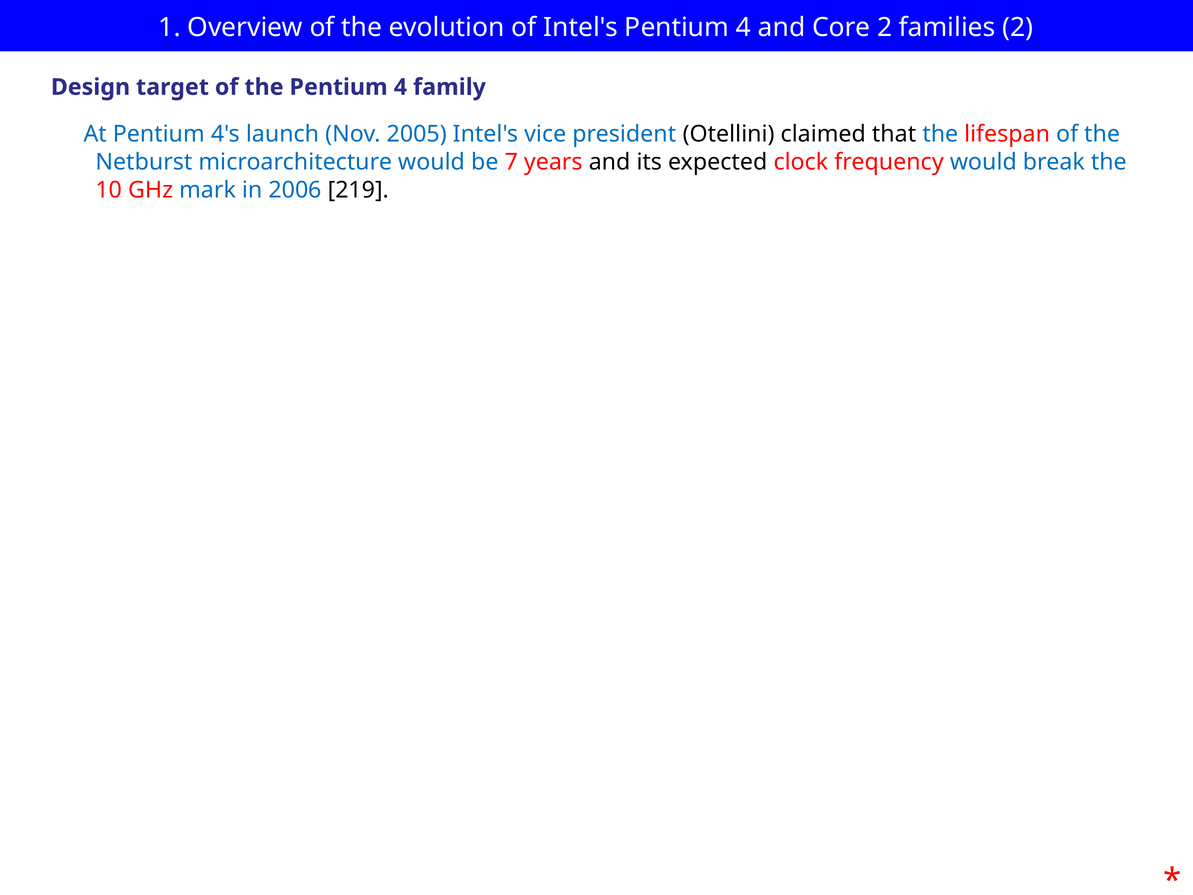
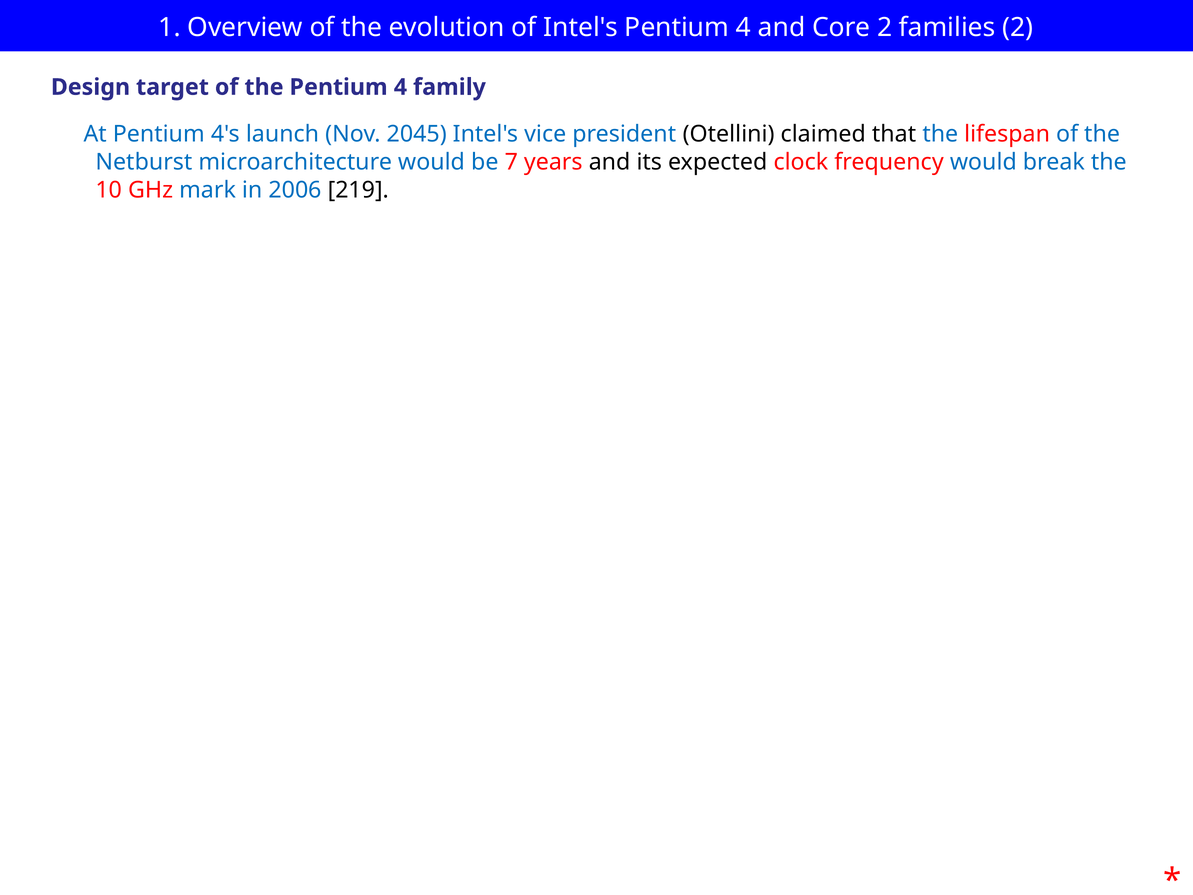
2005: 2005 -> 2045 (417, 134)
